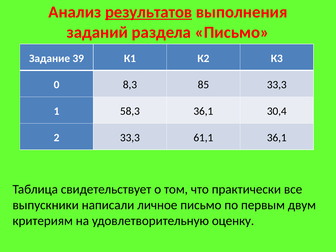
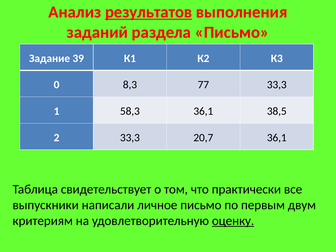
85: 85 -> 77 (203, 85)
30,4: 30,4 -> 38,5 (277, 111)
61,1: 61,1 -> 20,7 (203, 138)
оценку underline: none -> present (233, 221)
